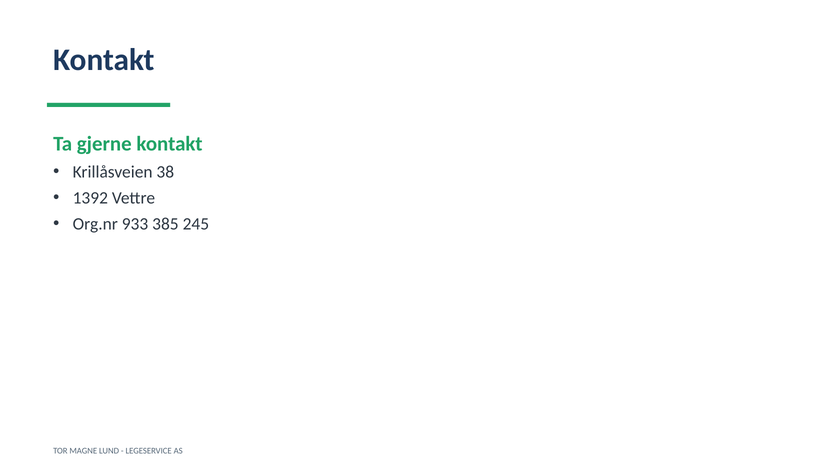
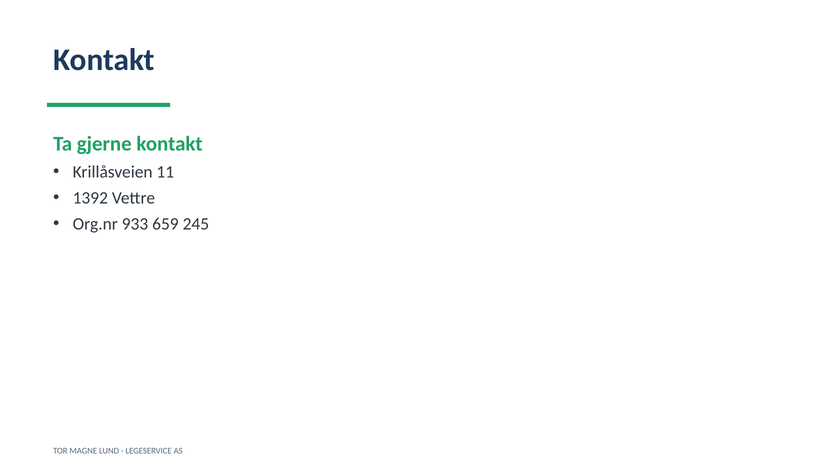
38: 38 -> 11 (165, 172)
385: 385 -> 659 (165, 224)
